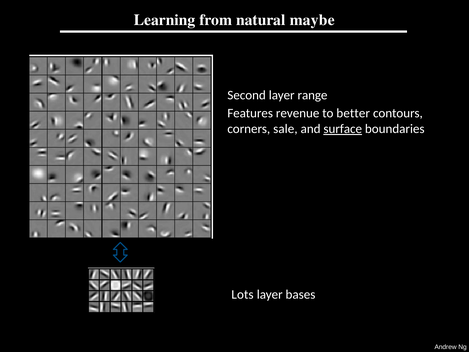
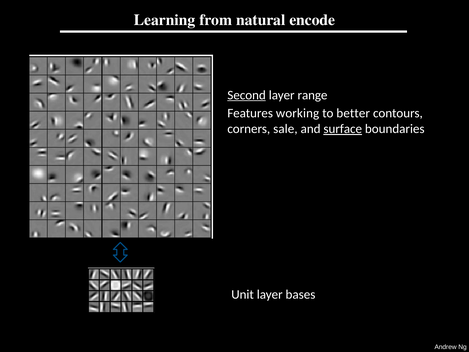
maybe: maybe -> encode (312, 20)
Second underline: none -> present (247, 95)
revenue: revenue -> working (298, 113)
Lots: Lots -> Unit (243, 294)
